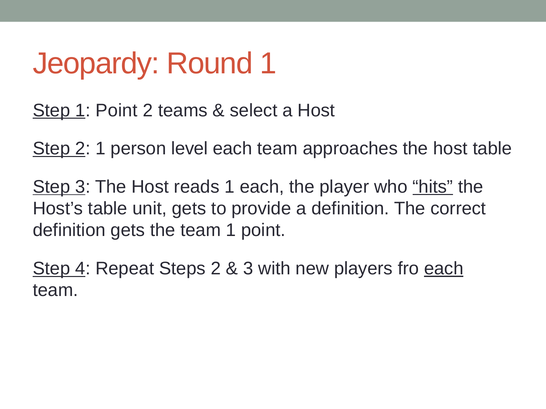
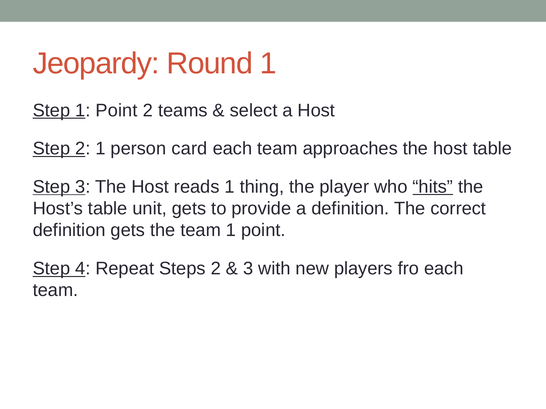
level: level -> card (189, 149)
1 each: each -> thing (262, 187)
each underline: present -> none (444, 269)
